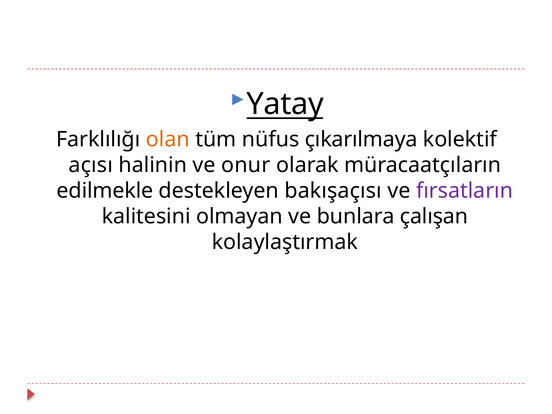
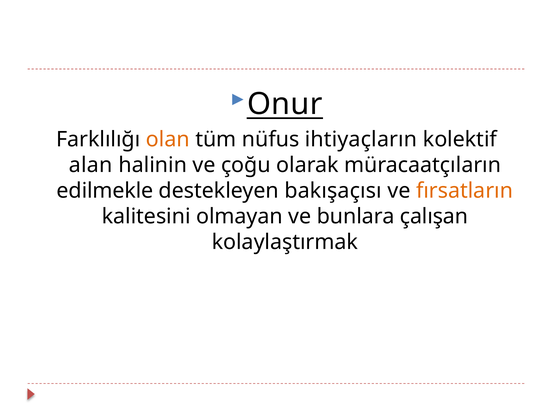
Yatay: Yatay -> Onur (285, 104)
çıkarılmaya: çıkarılmaya -> ihtiyaçların (361, 139)
açısı: açısı -> alan (91, 165)
onur: onur -> çoğu (246, 165)
fırsatların colour: purple -> orange (465, 191)
